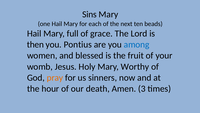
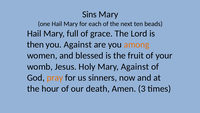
you Pontius: Pontius -> Against (78, 44)
among colour: blue -> orange (137, 44)
Mary Worthy: Worthy -> Against (135, 66)
